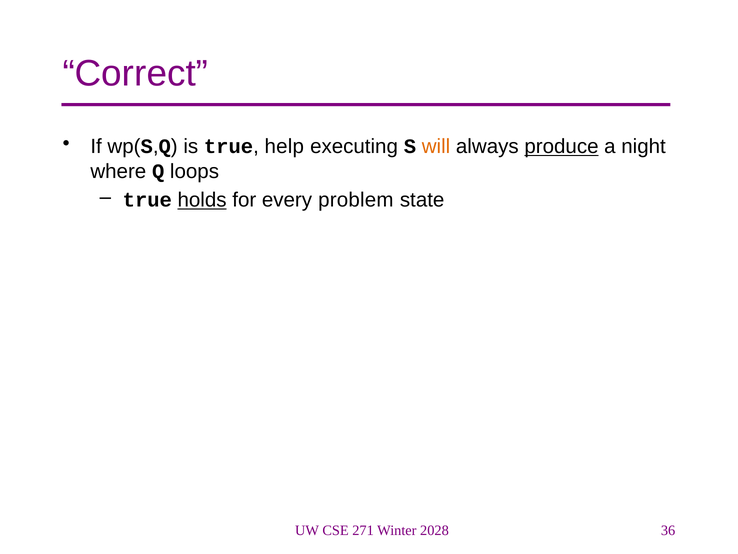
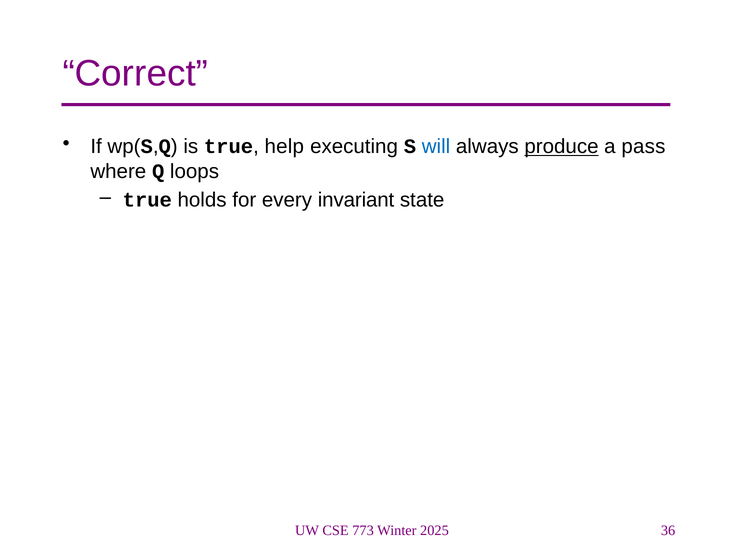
will colour: orange -> blue (436, 147)
night: night -> pass (643, 147)
holds underline: present -> none (202, 200)
problem: problem -> invariant (356, 200)
271: 271 -> 773 (363, 530)
2028: 2028 -> 2025 (434, 530)
